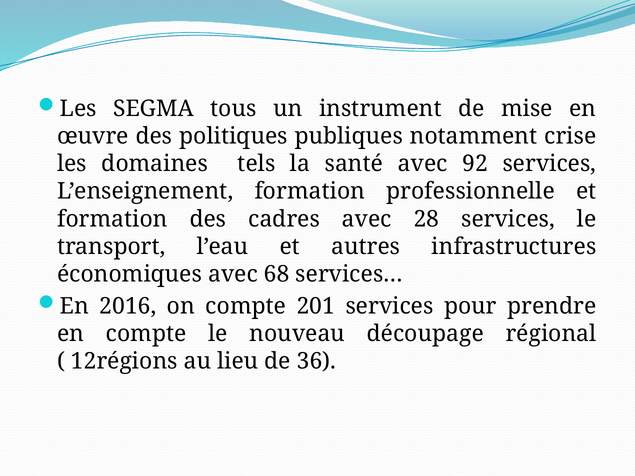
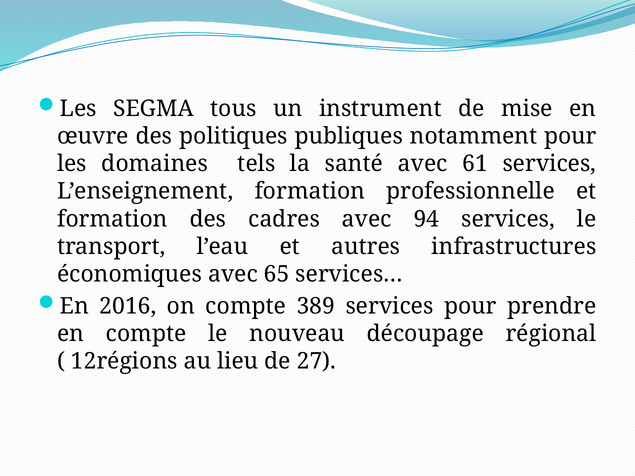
notamment crise: crise -> pour (570, 136)
92: 92 -> 61 (475, 164)
28: 28 -> 94 (426, 219)
68: 68 -> 65 (277, 274)
201: 201 -> 389 (316, 306)
36: 36 -> 27 (316, 362)
